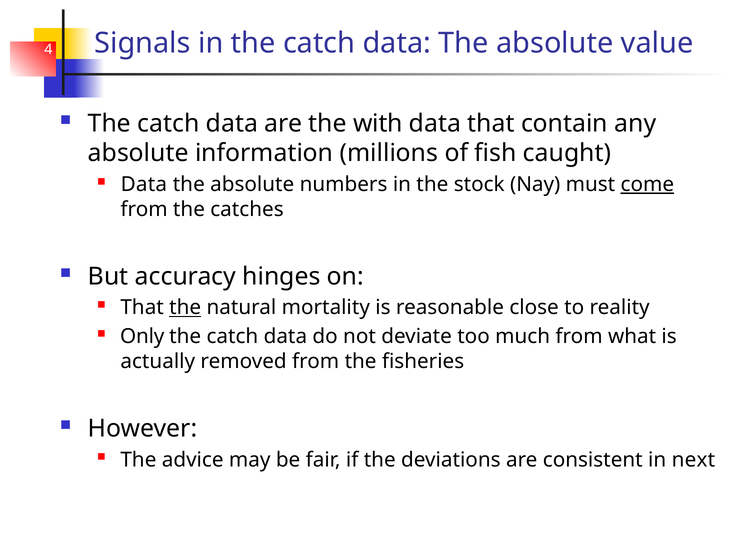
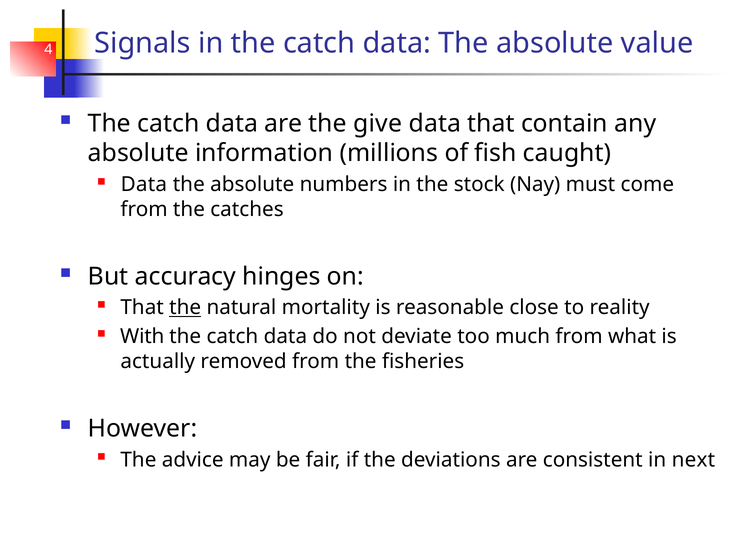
with: with -> give (378, 124)
come underline: present -> none (647, 184)
Only: Only -> With (142, 337)
